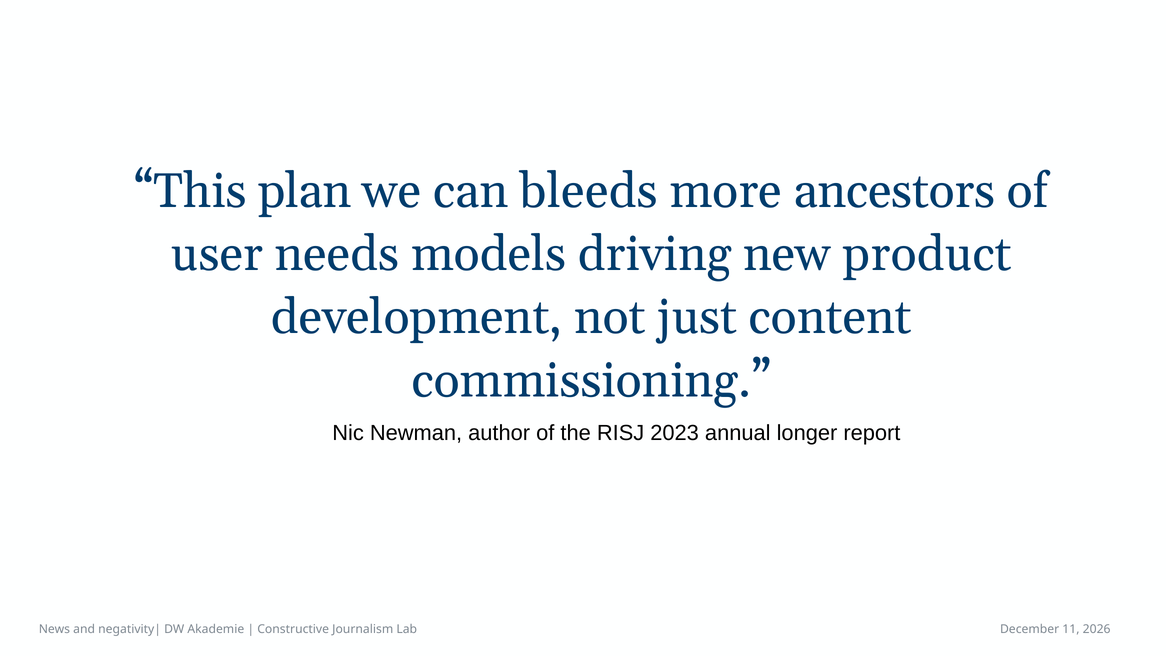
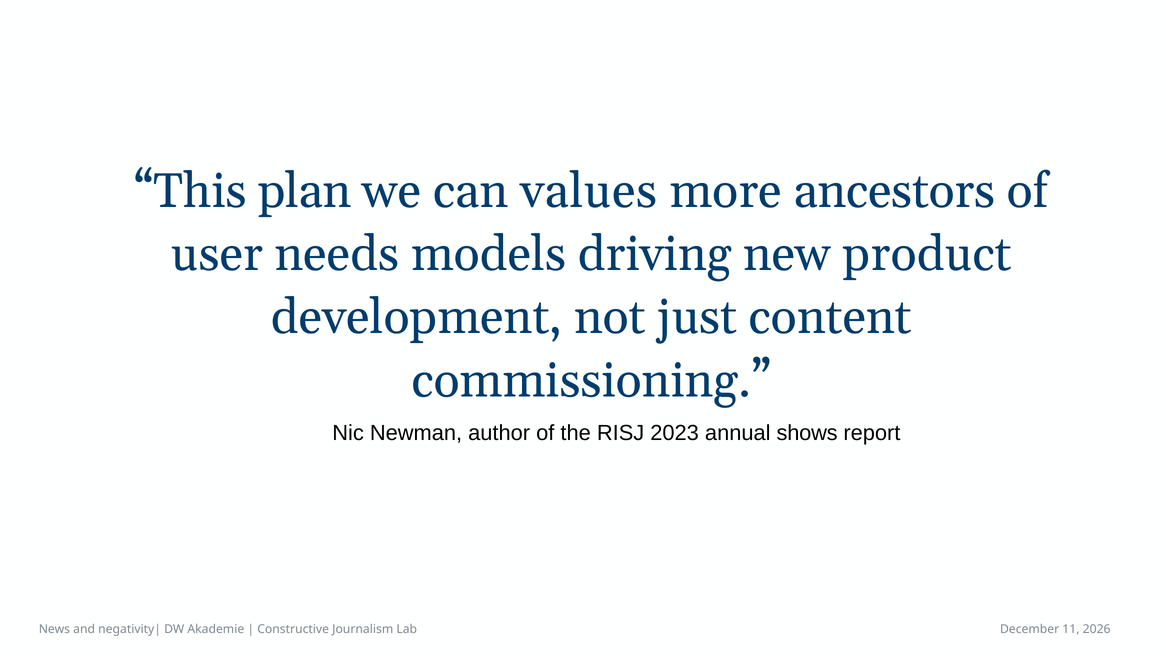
bleeds: bleeds -> values (589, 191)
longer: longer -> shows (807, 433)
